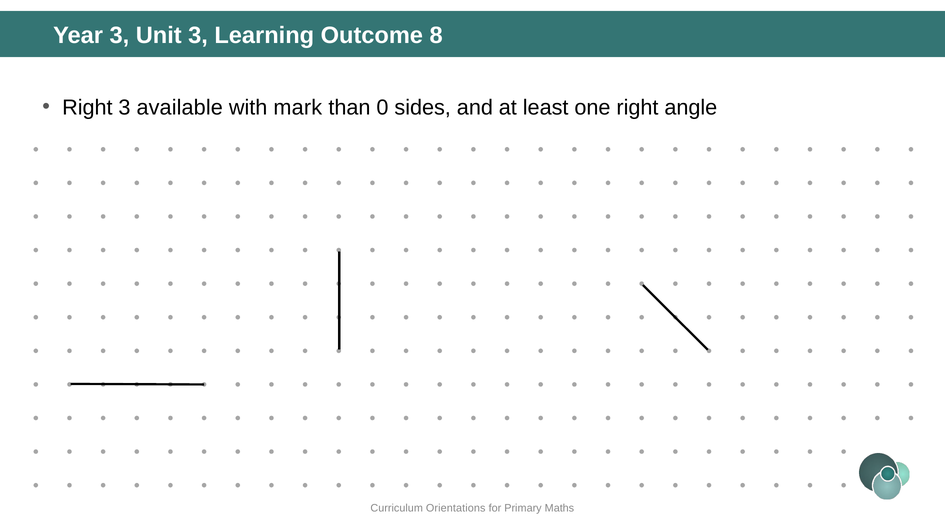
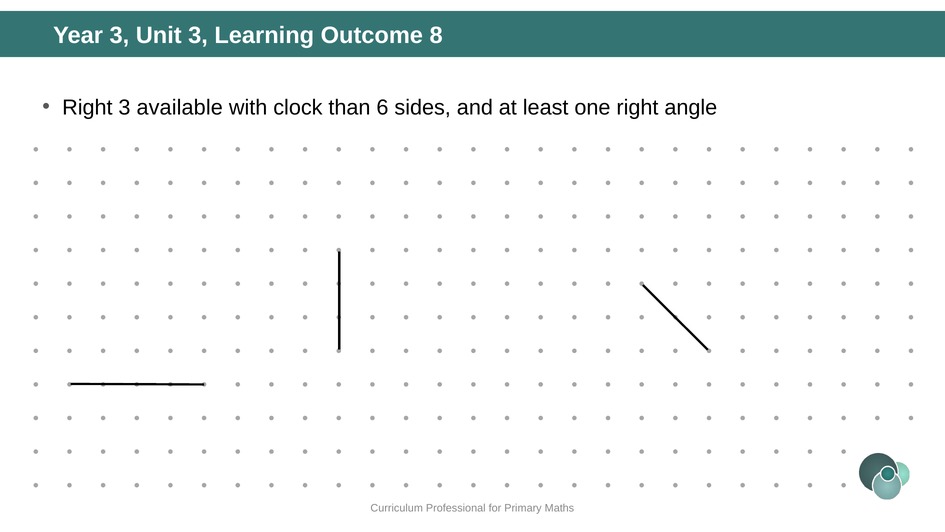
mark: mark -> clock (298, 107)
0: 0 -> 6 (382, 107)
Orientations: Orientations -> Professional (456, 508)
